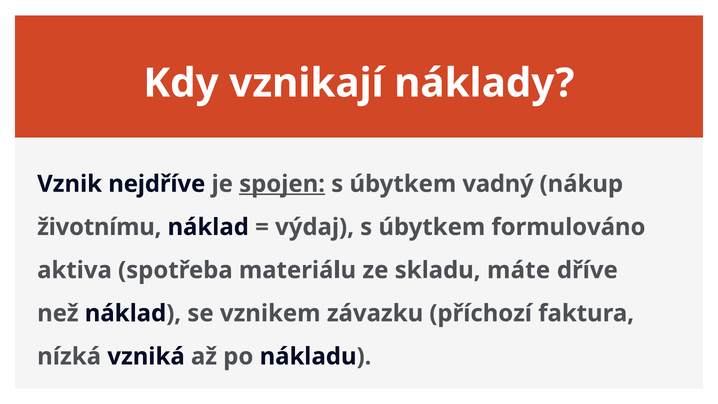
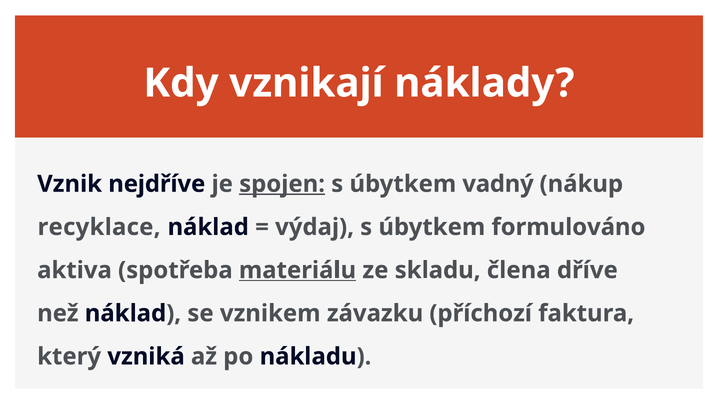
životnímu: životnímu -> recyklace (99, 227)
materiálu underline: none -> present (298, 270)
máte: máte -> člena (519, 270)
nízká: nízká -> který (69, 356)
